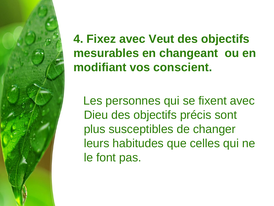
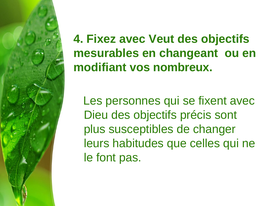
conscient: conscient -> nombreux (183, 67)
